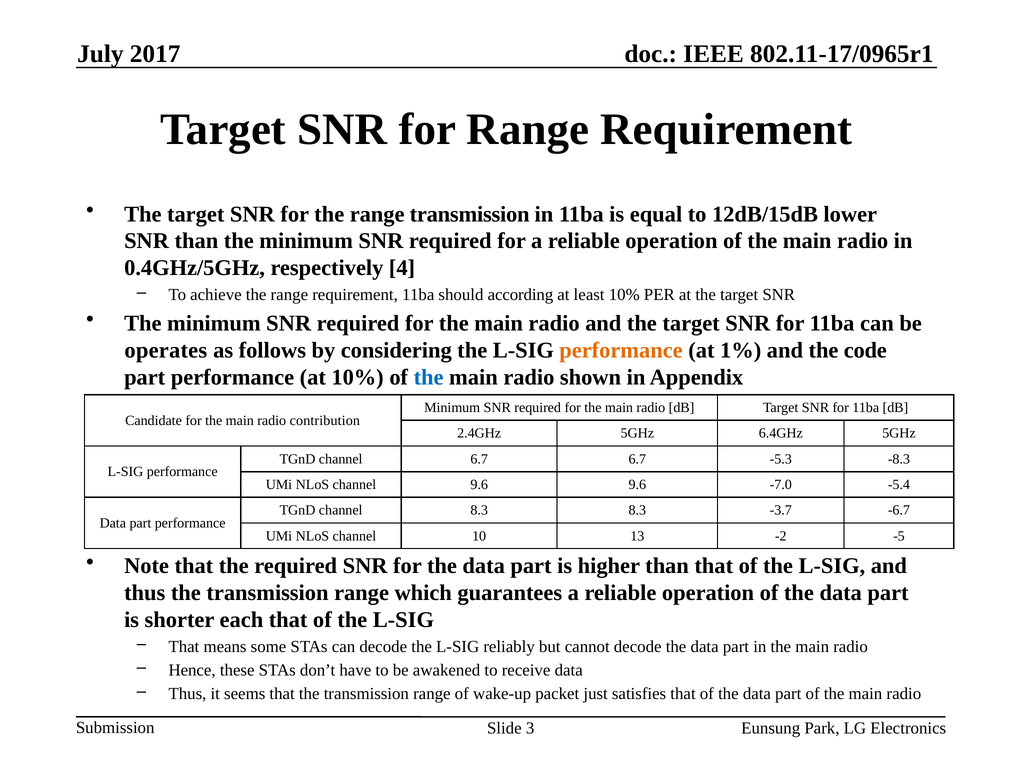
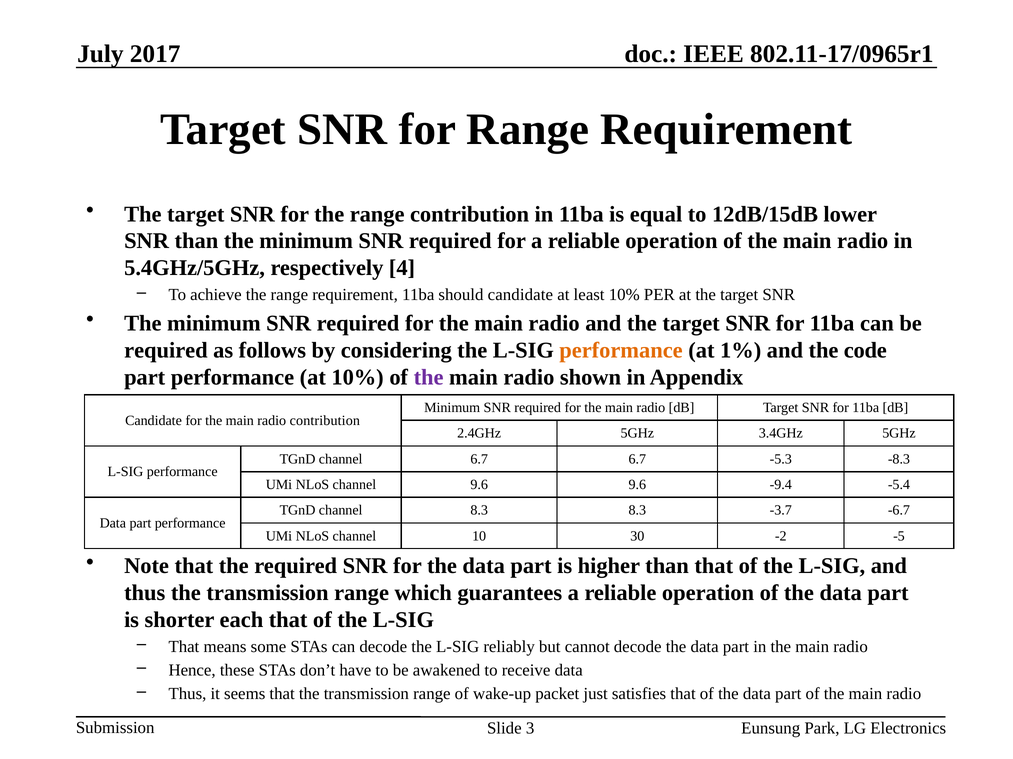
range transmission: transmission -> contribution (470, 214)
0.4GHz/5GHz: 0.4GHz/5GHz -> 5.4GHz/5GHz (195, 268)
should according: according -> candidate (520, 295)
operates: operates -> required (166, 350)
the colour: blue -> purple (429, 377)
6.4GHz: 6.4GHz -> 3.4GHz (781, 434)
-7.0: -7.0 -> -9.4 (781, 485)
13: 13 -> 30 (637, 536)
